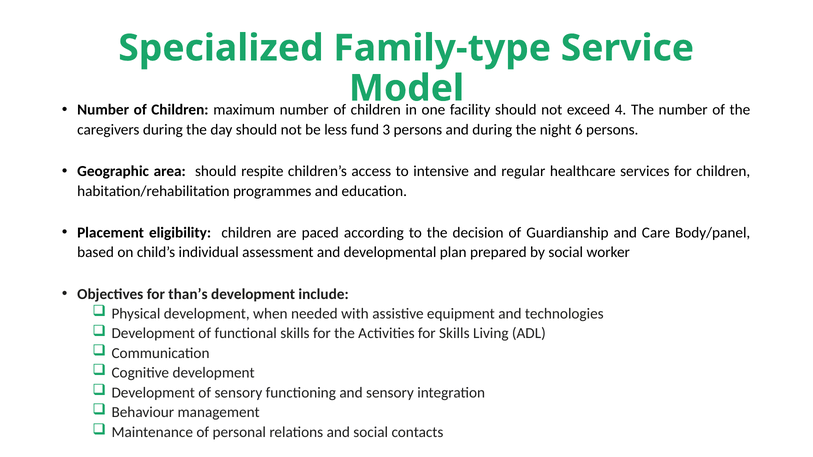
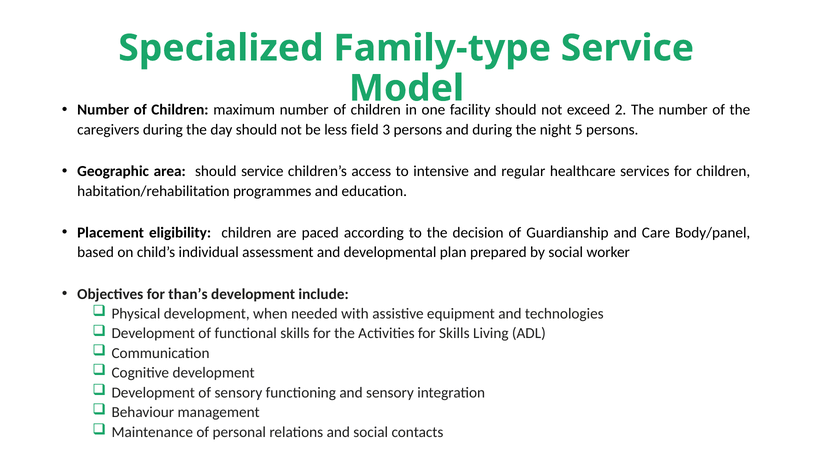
4: 4 -> 2 (621, 110)
fund: fund -> field (365, 130)
6: 6 -> 5 (579, 130)
should respite: respite -> service (262, 171)
